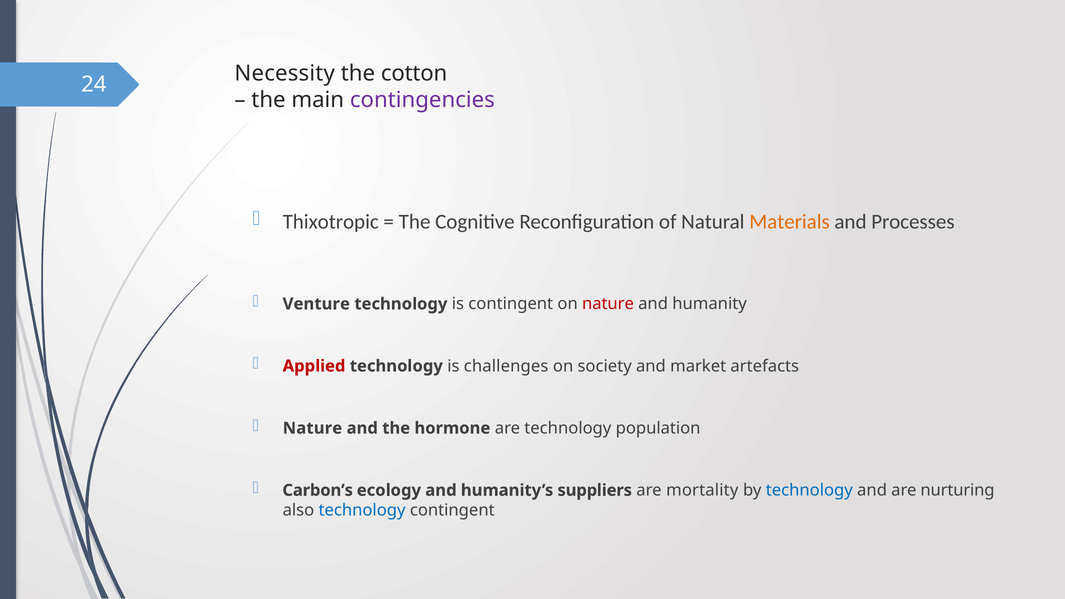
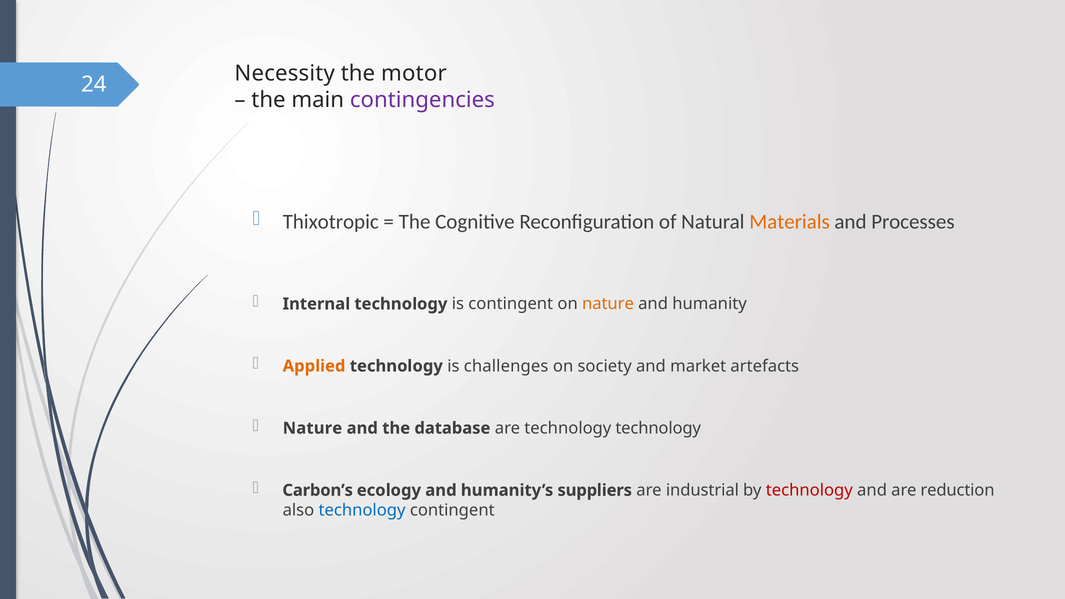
cotton: cotton -> motor (414, 73)
Venture: Venture -> Internal (316, 304)
nature colour: red -> orange (608, 304)
Applied colour: red -> orange (314, 366)
hormone: hormone -> database (452, 428)
technology population: population -> technology (658, 428)
mortality: mortality -> industrial (702, 490)
technology colour: blue -> red (809, 490)
nurturing: nurturing -> reduction (958, 490)
